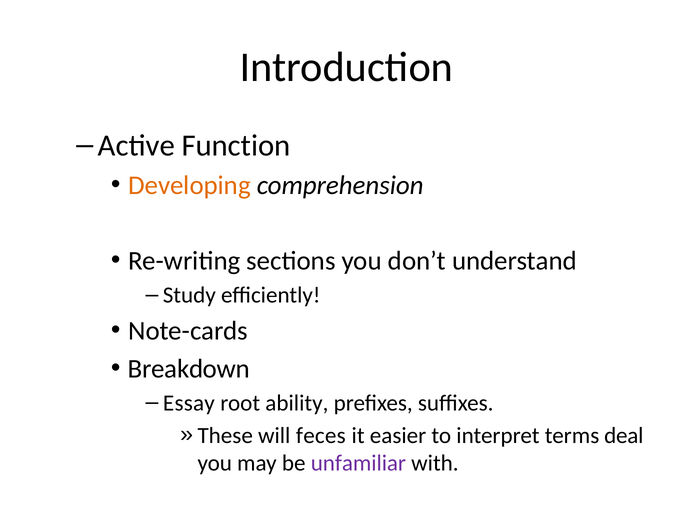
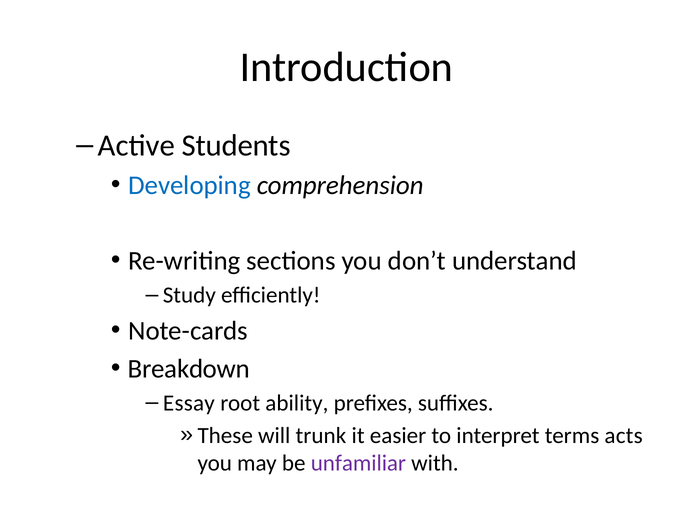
Function: Function -> Students (236, 145)
Developing colour: orange -> blue (189, 185)
feces: feces -> trunk (321, 435)
deal: deal -> acts (624, 435)
